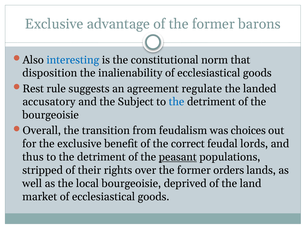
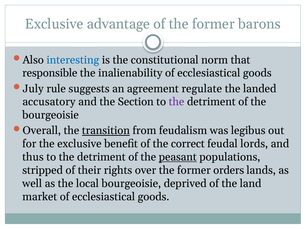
disposition: disposition -> responsible (50, 73)
Rest: Rest -> July (33, 89)
Subject: Subject -> Section (136, 102)
the colour: blue -> purple (177, 102)
transition underline: none -> present (106, 131)
choices: choices -> legibus (248, 131)
